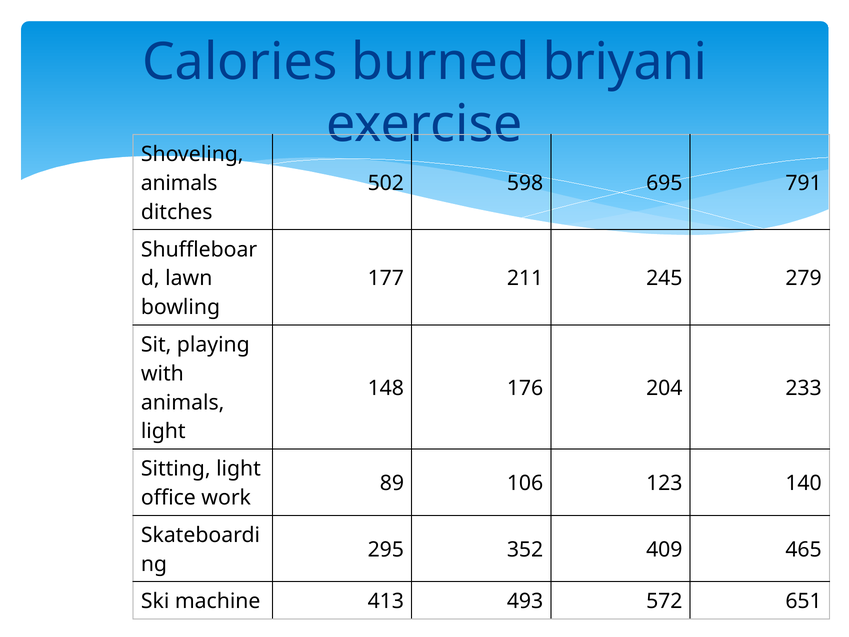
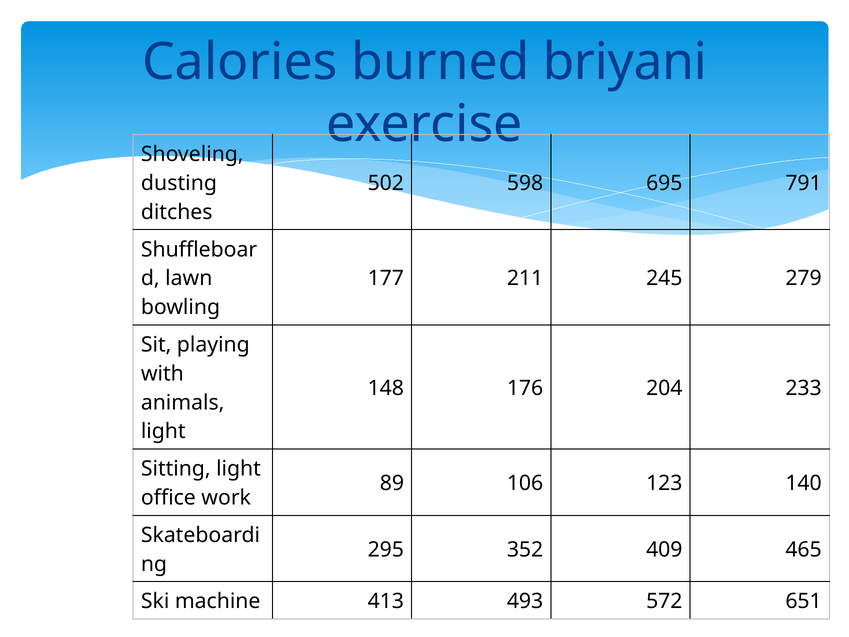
animals: animals -> dusting (179, 183)
